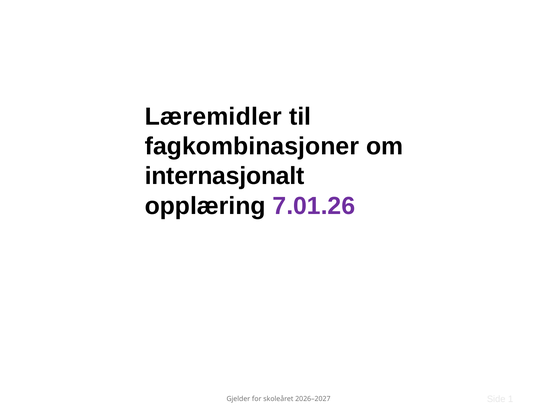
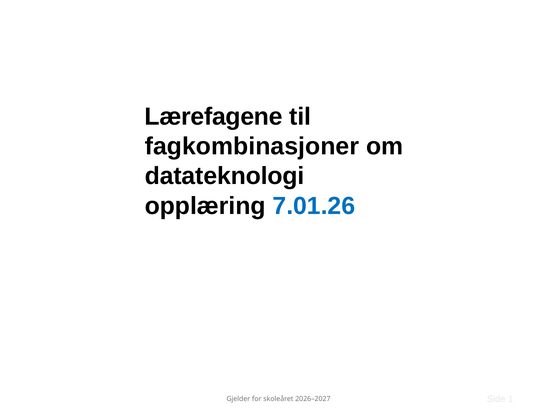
Læremidler: Læremidler -> Lærefagene (214, 117)
internasjonalt: internasjonalt -> datateknologi (225, 176)
7.01.26 colour: purple -> blue (314, 206)
